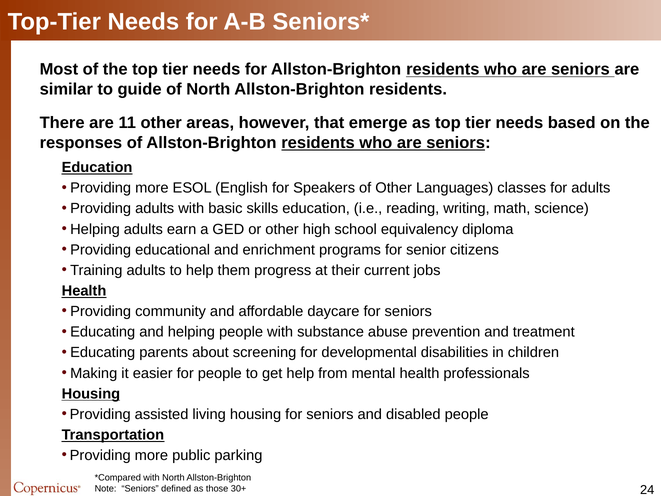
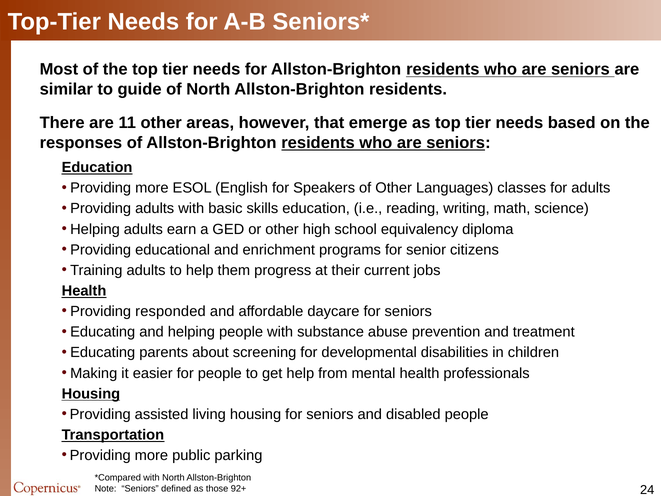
community: community -> responded (170, 311)
30+: 30+ -> 92+ (239, 489)
